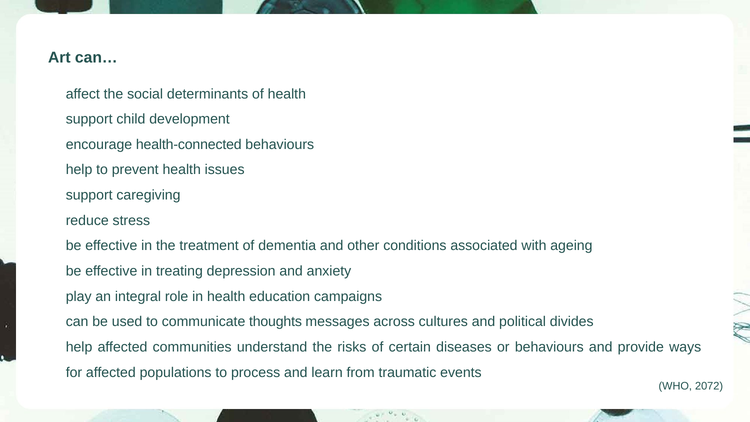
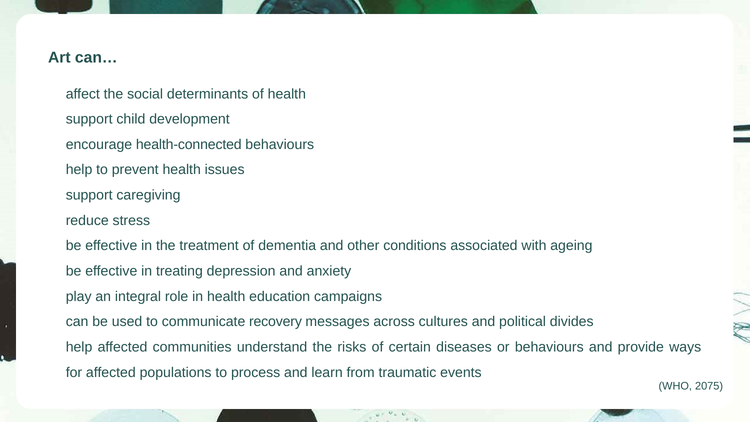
thoughts: thoughts -> recovery (275, 322)
2072: 2072 -> 2075 (709, 386)
